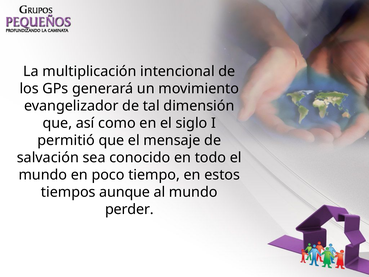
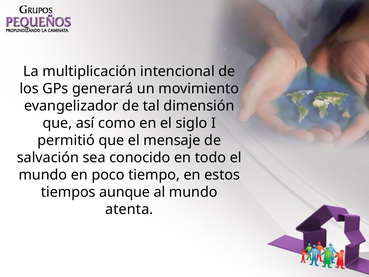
perder: perder -> atenta (129, 209)
